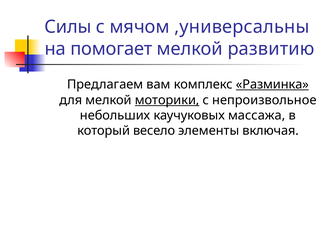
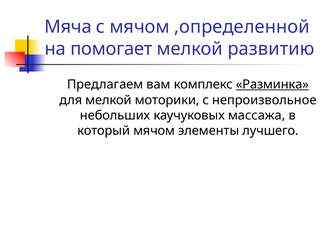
Силы: Силы -> Мяча (68, 27)
,универсальны: ,универсальны -> ,определенной (242, 27)
моторики underline: present -> none (167, 100)
который весело: весело -> мячом (154, 131)
включая: включая -> лучшего (271, 131)
